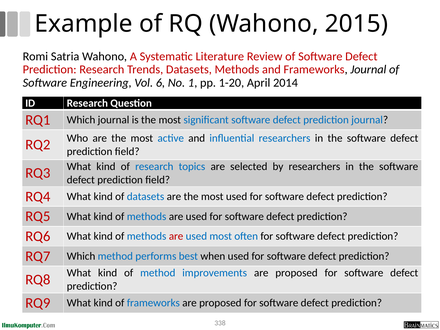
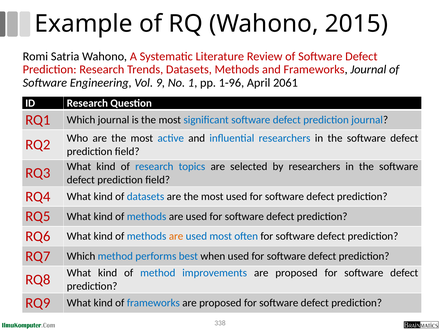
6: 6 -> 9 (160, 83)
1-20: 1-20 -> 1-96 (231, 83)
2014: 2014 -> 2061 (285, 83)
are colour: red -> orange (176, 236)
